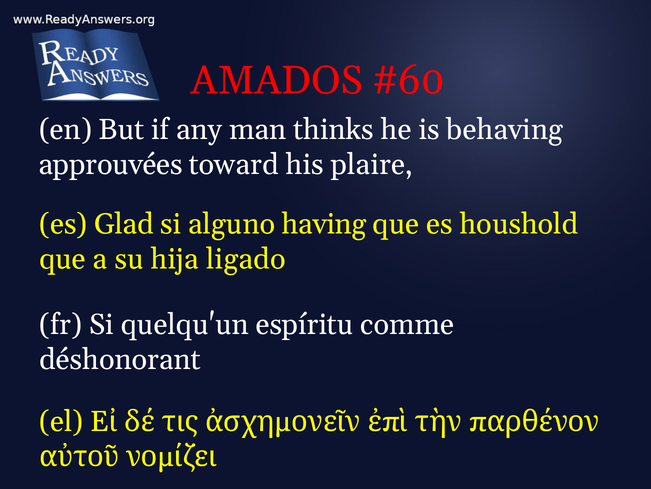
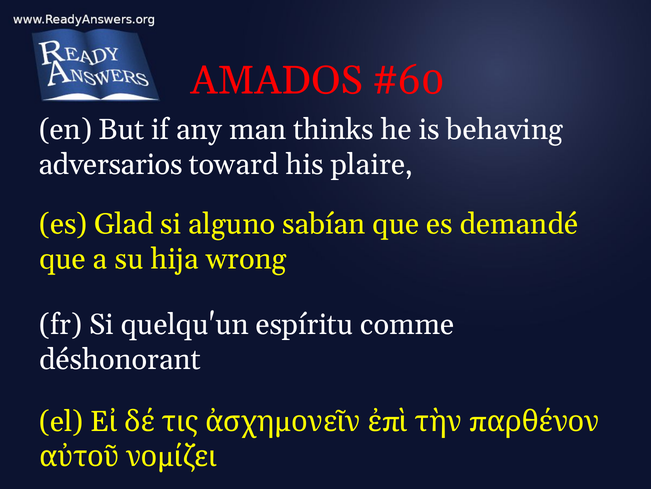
approuvées: approuvées -> adversarios (111, 164)
having: having -> sabían (324, 224)
houshold: houshold -> demandé (519, 224)
ligado: ligado -> wrong (246, 259)
